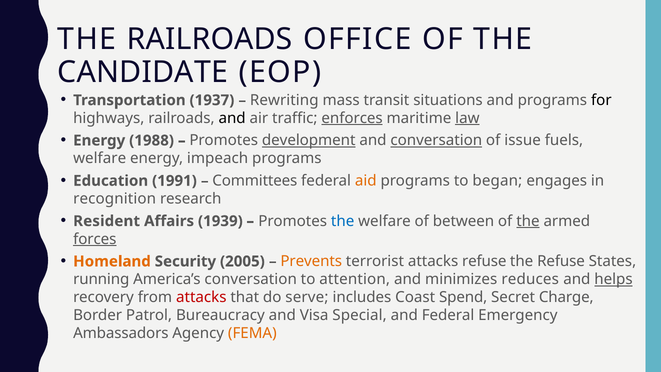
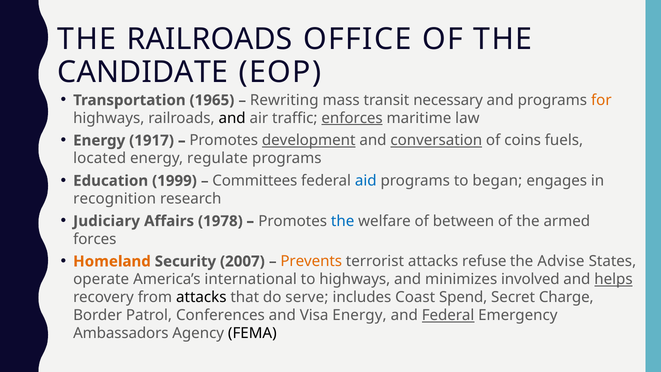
1937: 1937 -> 1965 (212, 100)
situations: situations -> necessary (448, 100)
for colour: black -> orange (601, 100)
law underline: present -> none (467, 118)
1988: 1988 -> 1917 (152, 140)
issue: issue -> coins (523, 140)
welfare: welfare -> located (100, 158)
impeach: impeach -> regulate (218, 158)
1991: 1991 -> 1999 (174, 181)
aid colour: orange -> blue (366, 181)
Resident: Resident -> Judiciary (107, 221)
1939: 1939 -> 1978 (220, 221)
the underline: present -> none (528, 221)
forces underline: present -> none (95, 239)
2005: 2005 -> 2007 (242, 261)
the Refuse: Refuse -> Advise (561, 261)
running: running -> operate (101, 279)
America’s conversation: conversation -> international (251, 279)
to attention: attention -> highways (355, 279)
reduces: reduces -> involved (530, 279)
attacks colour: red -> black (201, 297)
Bureaucracy: Bureaucracy -> Conferences (220, 315)
Visa Special: Special -> Energy (360, 315)
Federal underline: none -> present (448, 315)
FEMA colour: orange -> black (252, 333)
